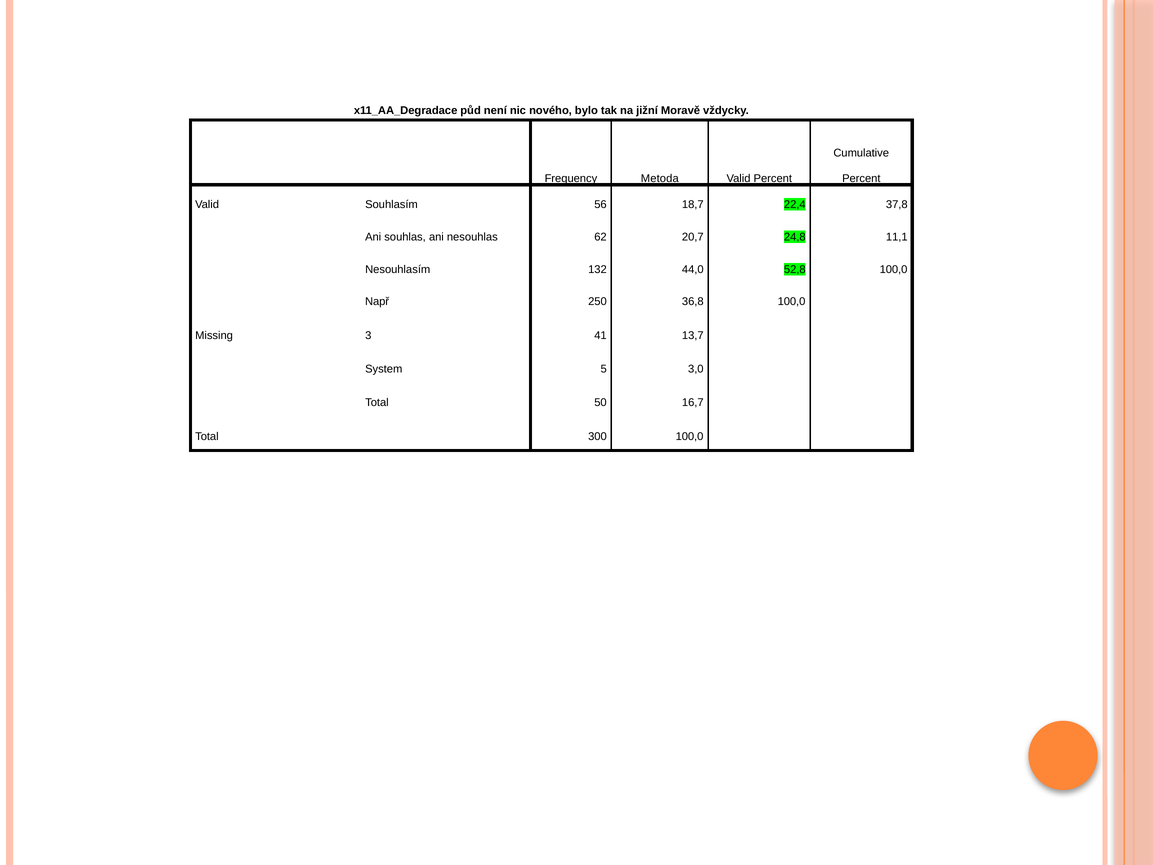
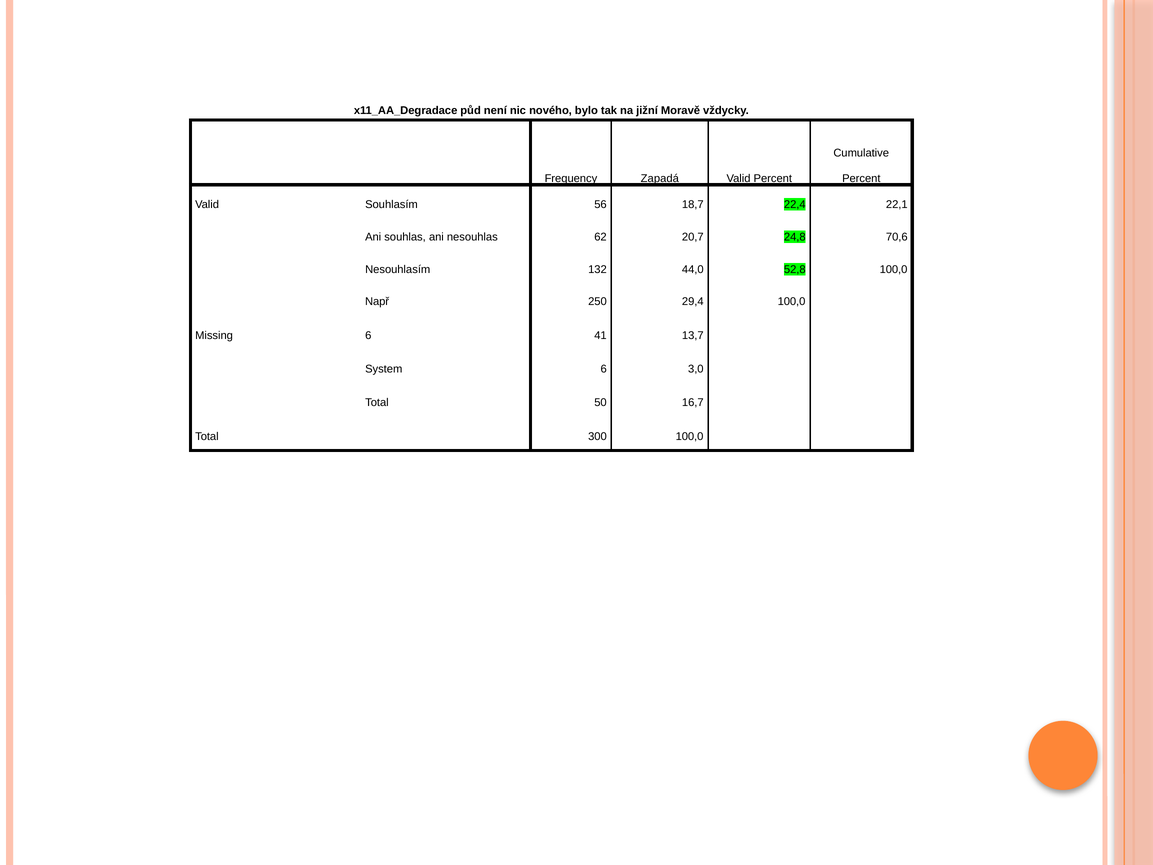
Metoda: Metoda -> Zapadá (660, 179)
37,8: 37,8 -> 22,1 (897, 204)
11,1: 11,1 -> 70,6 (897, 237)
36,8: 36,8 -> 29,4 (693, 302)
Missing 3: 3 -> 6 (368, 335)
System 5: 5 -> 6 (604, 369)
